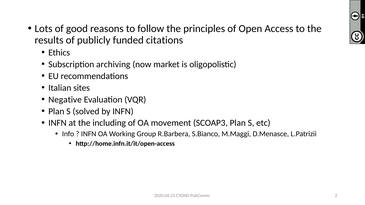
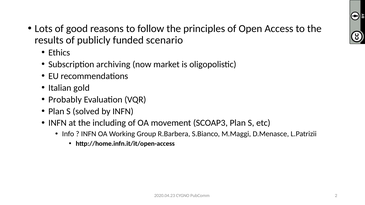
citations: citations -> scenario (165, 40)
sites: sites -> gold (82, 88)
Negative: Negative -> Probably (65, 100)
